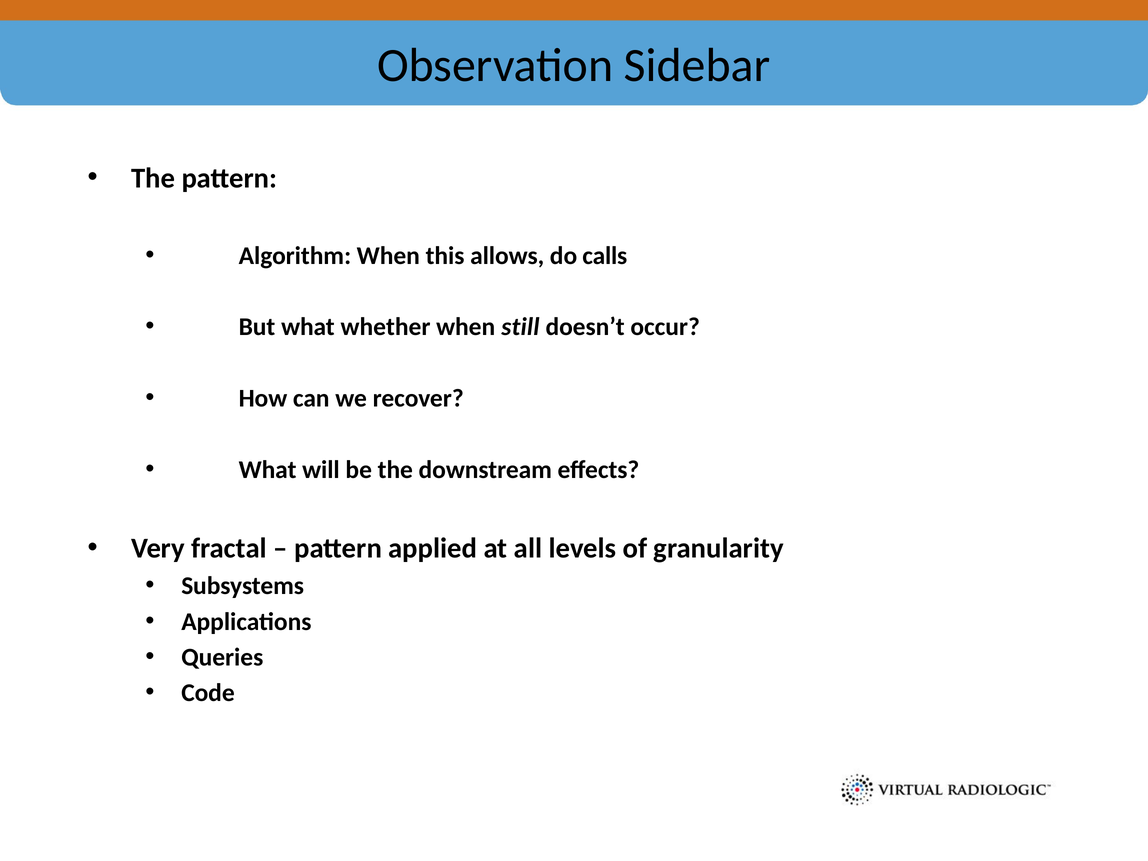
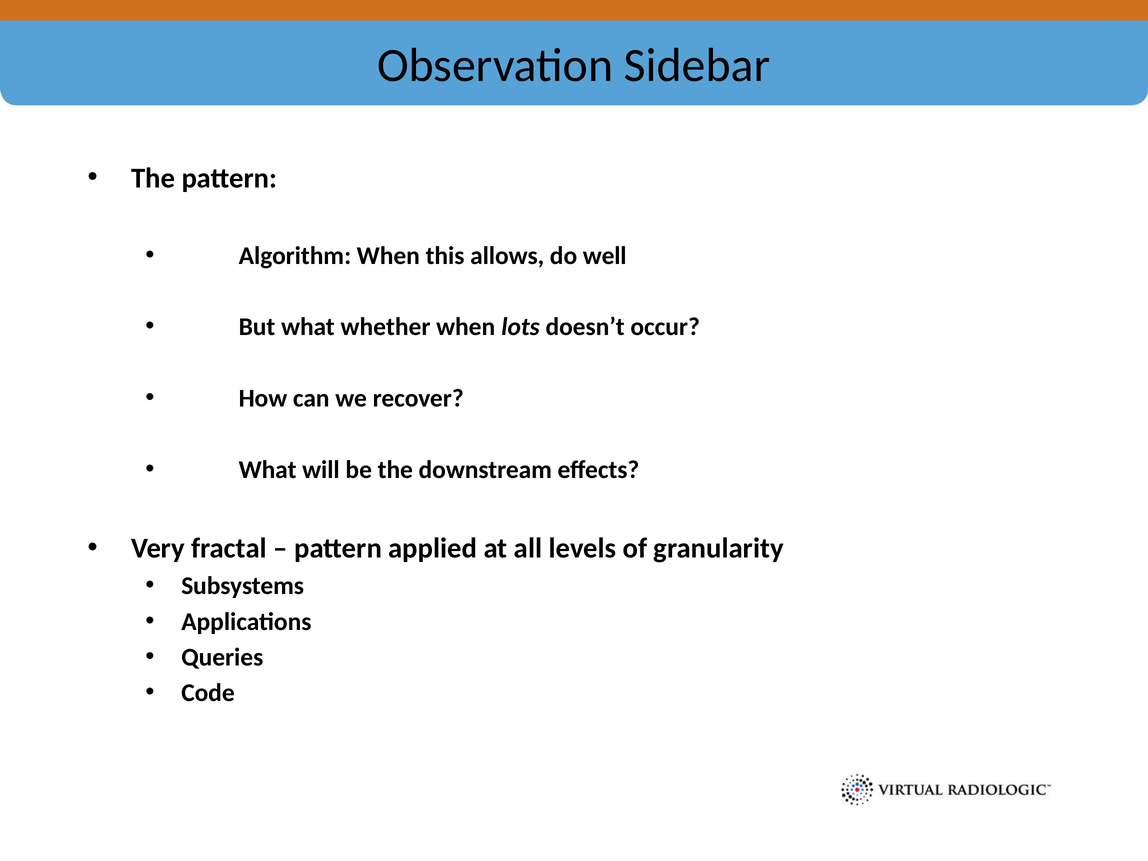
calls: calls -> well (605, 256)
still: still -> lots (521, 327)
